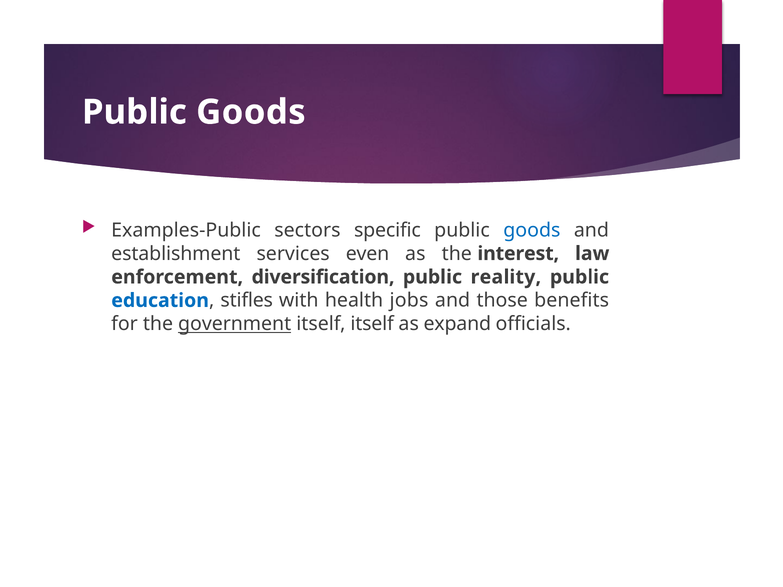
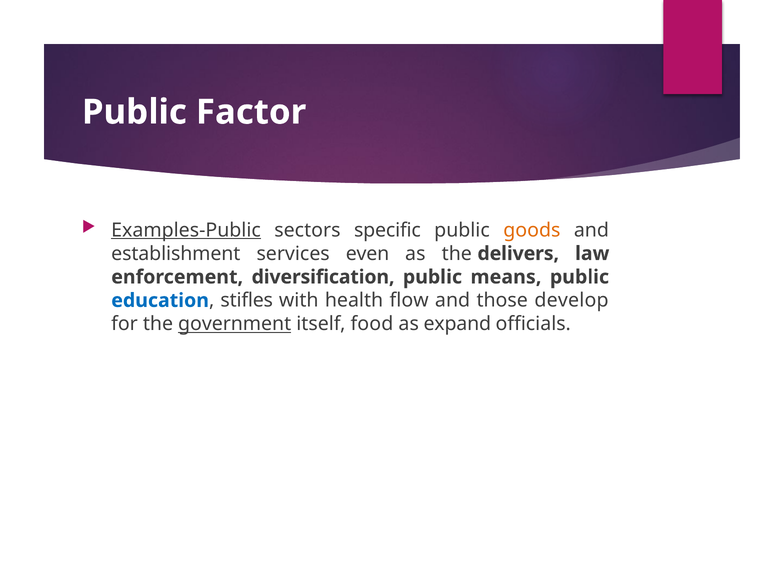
Goods: Goods -> Factor (251, 112)
Examples-Public underline: none -> present (186, 230)
goods colour: blue -> orange (532, 230)
interest: interest -> delivers (518, 254)
reality: reality -> means (506, 277)
jobs: jobs -> flow (409, 301)
benefits: benefits -> develop (572, 301)
itself itself: itself -> food (372, 324)
